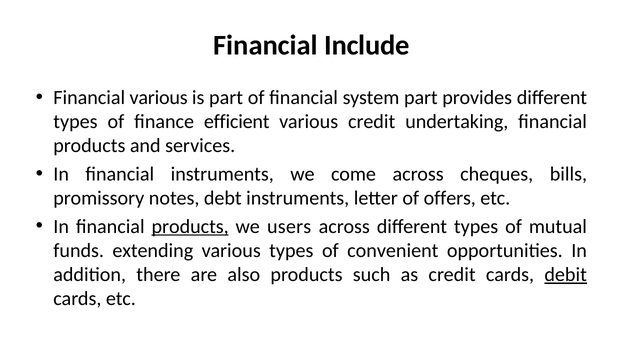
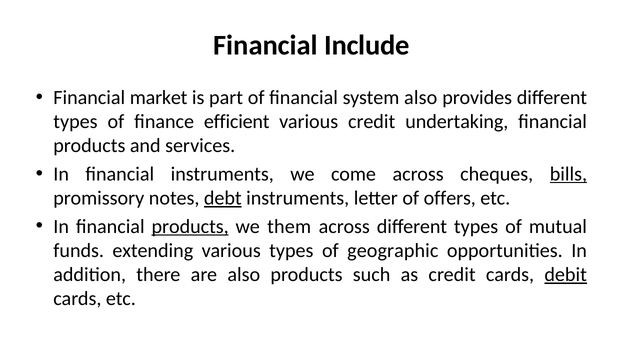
Financial various: various -> market (159, 98)
system part: part -> also (421, 98)
bills underline: none -> present (568, 174)
debt underline: none -> present (223, 198)
users: users -> them (289, 227)
convenient: convenient -> geographic (393, 251)
